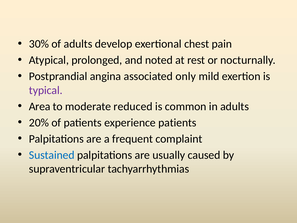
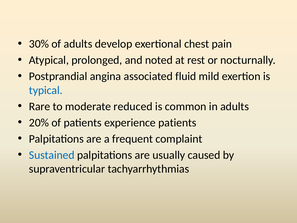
only: only -> fluid (186, 76)
typical colour: purple -> blue (46, 90)
Area: Area -> Rare (40, 106)
